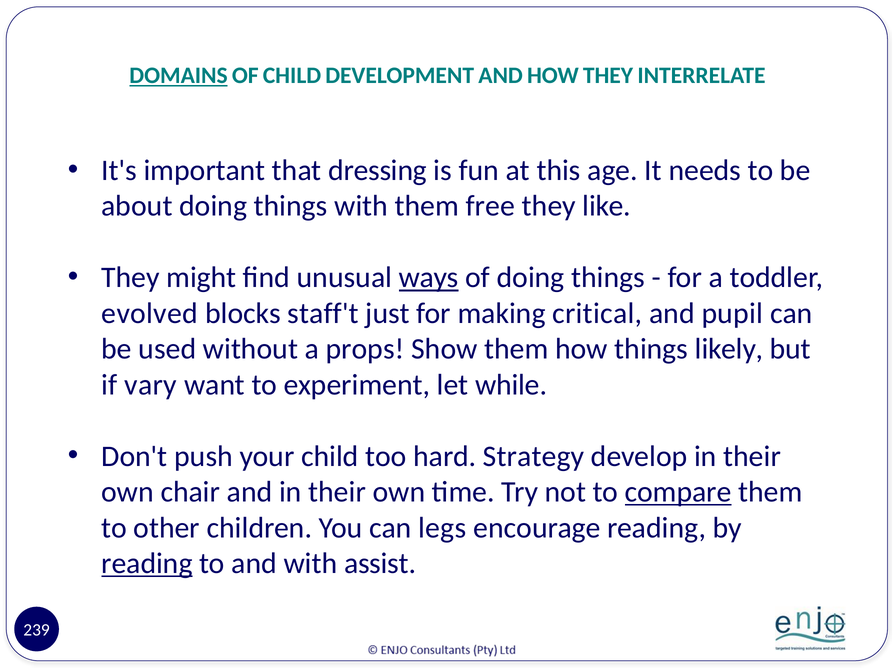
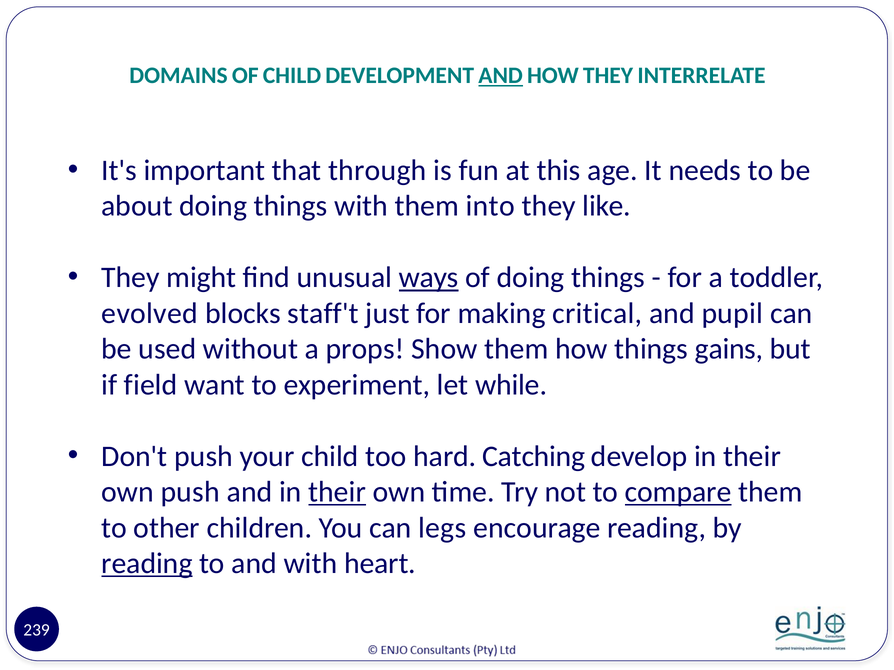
DOMAINS underline: present -> none (179, 75)
AND underline: none -> present (501, 75)
dressing: dressing -> through (377, 171)
free: free -> into (490, 206)
likely: likely -> gains (729, 349)
vary: vary -> field (151, 385)
Strategy: Strategy -> Catching (534, 457)
own chair: chair -> push (190, 492)
their underline: none -> present (337, 492)
assist: assist -> heart (380, 564)
